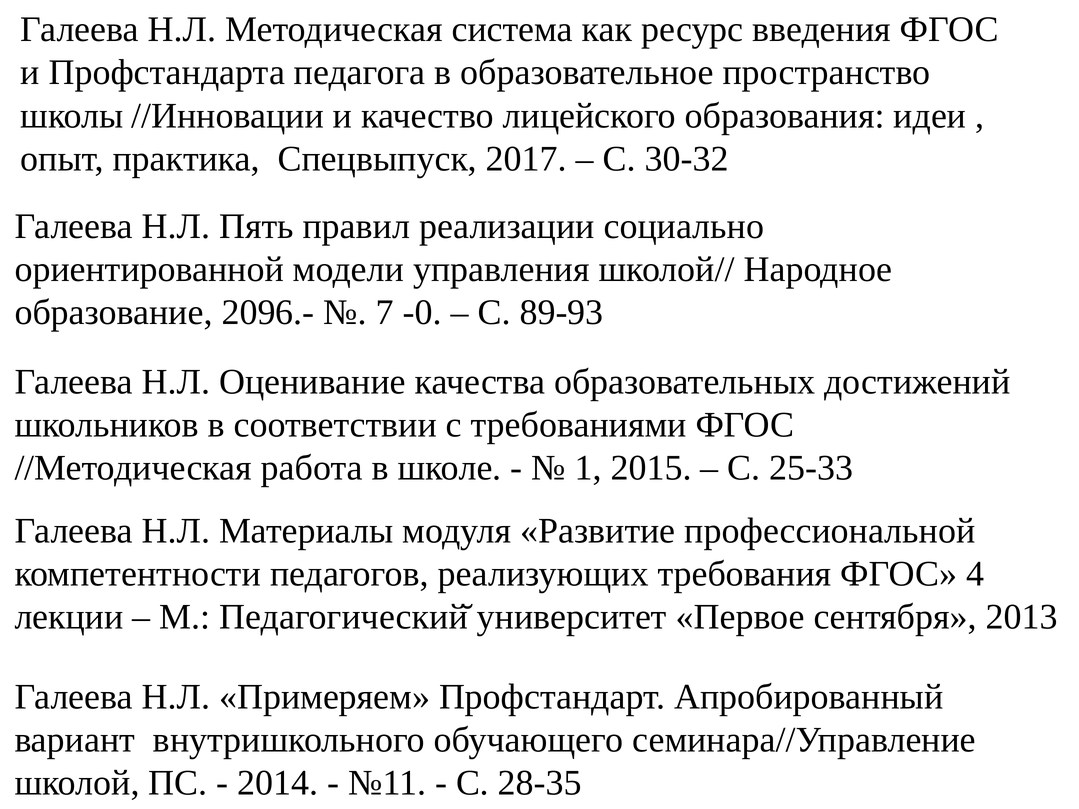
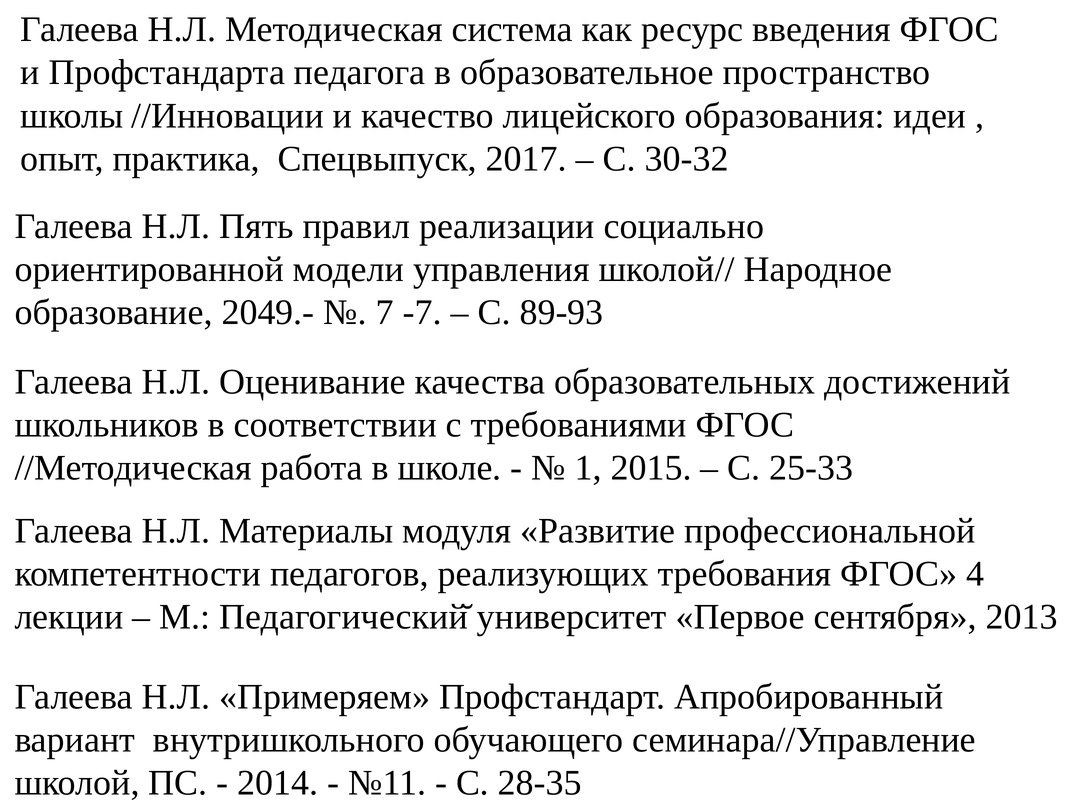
2096.-: 2096.- -> 2049.- (268, 313)
-0: -0 -> -7 (422, 313)
